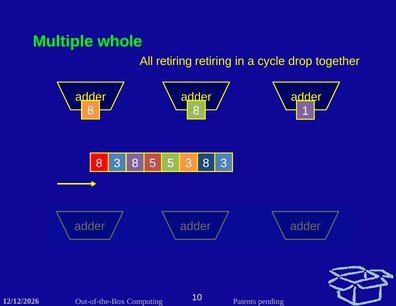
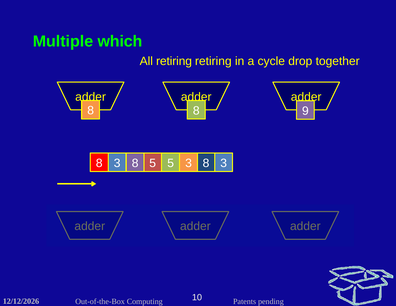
whole: whole -> which (120, 41)
1: 1 -> 9 (305, 111)
